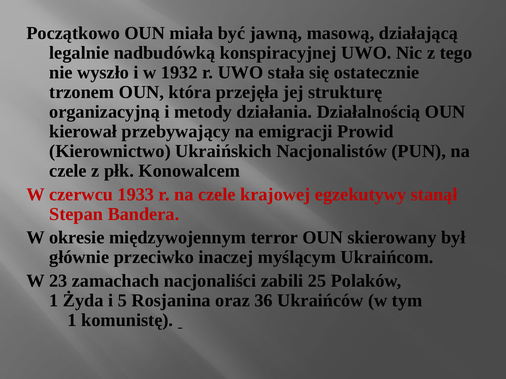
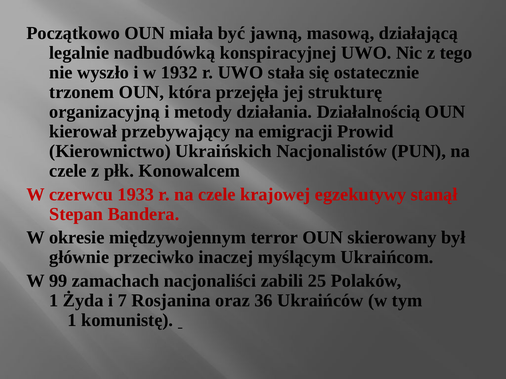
23: 23 -> 99 (58, 281)
5: 5 -> 7 (122, 301)
